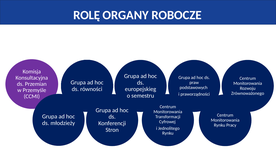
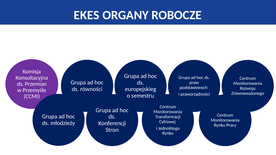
ROLĘ: ROLĘ -> EKES (87, 15)
